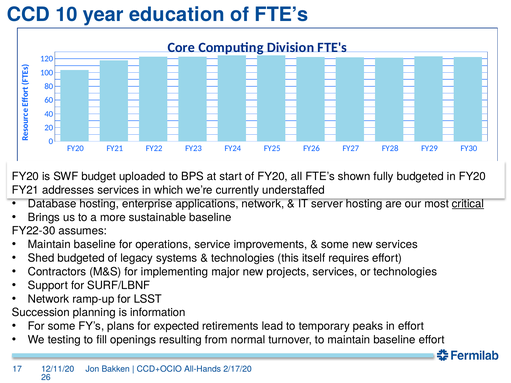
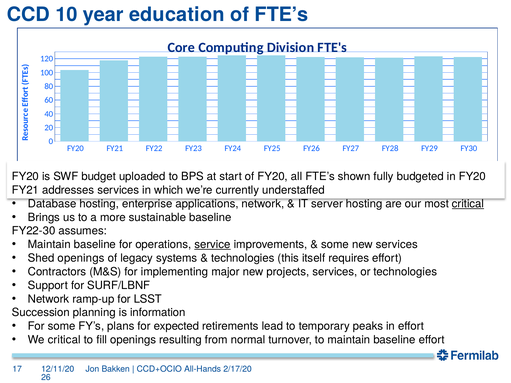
service underline: none -> present (212, 245)
Shed budgeted: budgeted -> openings (81, 258)
We testing: testing -> critical (64, 340)
